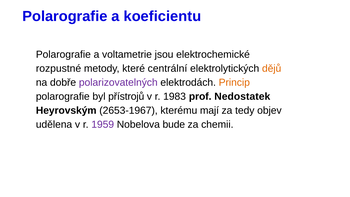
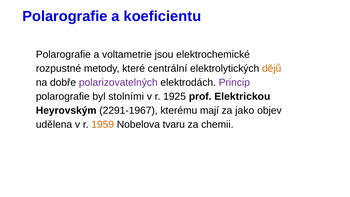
Princip colour: orange -> purple (234, 82)
přístrojů: přístrojů -> stolními (126, 96)
1983: 1983 -> 1925 (175, 96)
Nedostatek: Nedostatek -> Elektrickou (242, 96)
2653-1967: 2653-1967 -> 2291-1967 (128, 110)
tedy: tedy -> jako (245, 110)
1959 colour: purple -> orange (103, 124)
bude: bude -> tvaru (174, 124)
